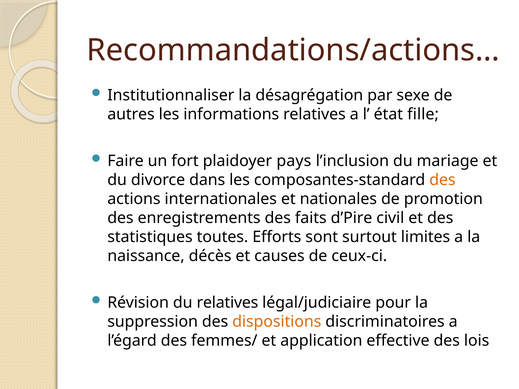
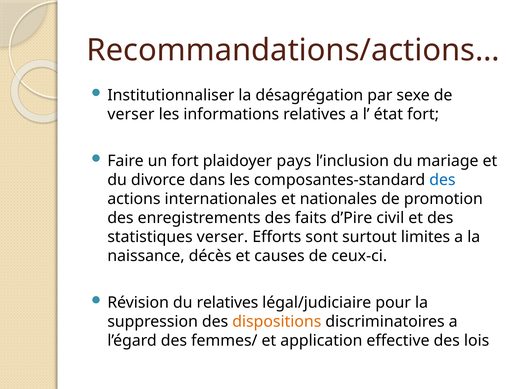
autres: autres -> verser (131, 114)
état fille: fille -> fort (423, 114)
des colour: orange -> blue (442, 180)
statistiques toutes: toutes -> verser (222, 237)
